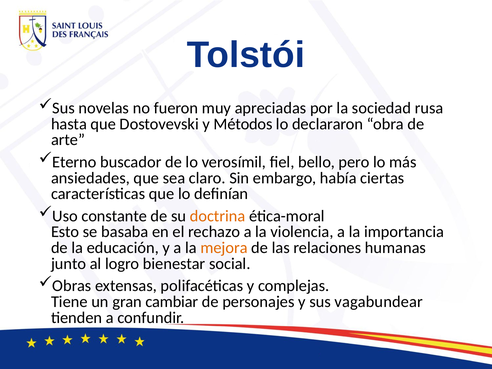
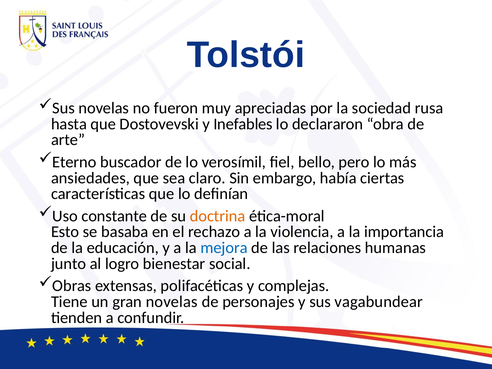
Métodos: Métodos -> Inefables (243, 124)
mejora colour: orange -> blue (224, 248)
gran cambiar: cambiar -> novelas (172, 302)
